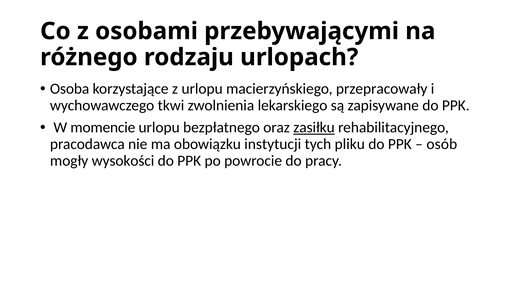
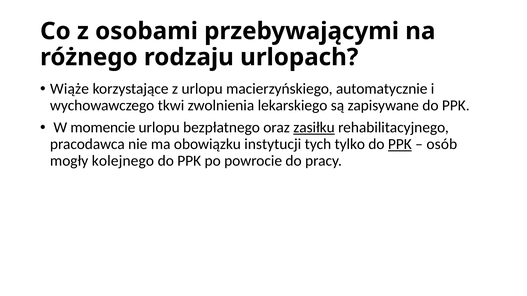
Osoba: Osoba -> Wiąże (69, 89)
przepracowały: przepracowały -> automatycznie (382, 89)
pliku: pliku -> tylko (350, 144)
PPK underline: none -> present (400, 144)
wysokości: wysokości -> kolejnego (123, 161)
